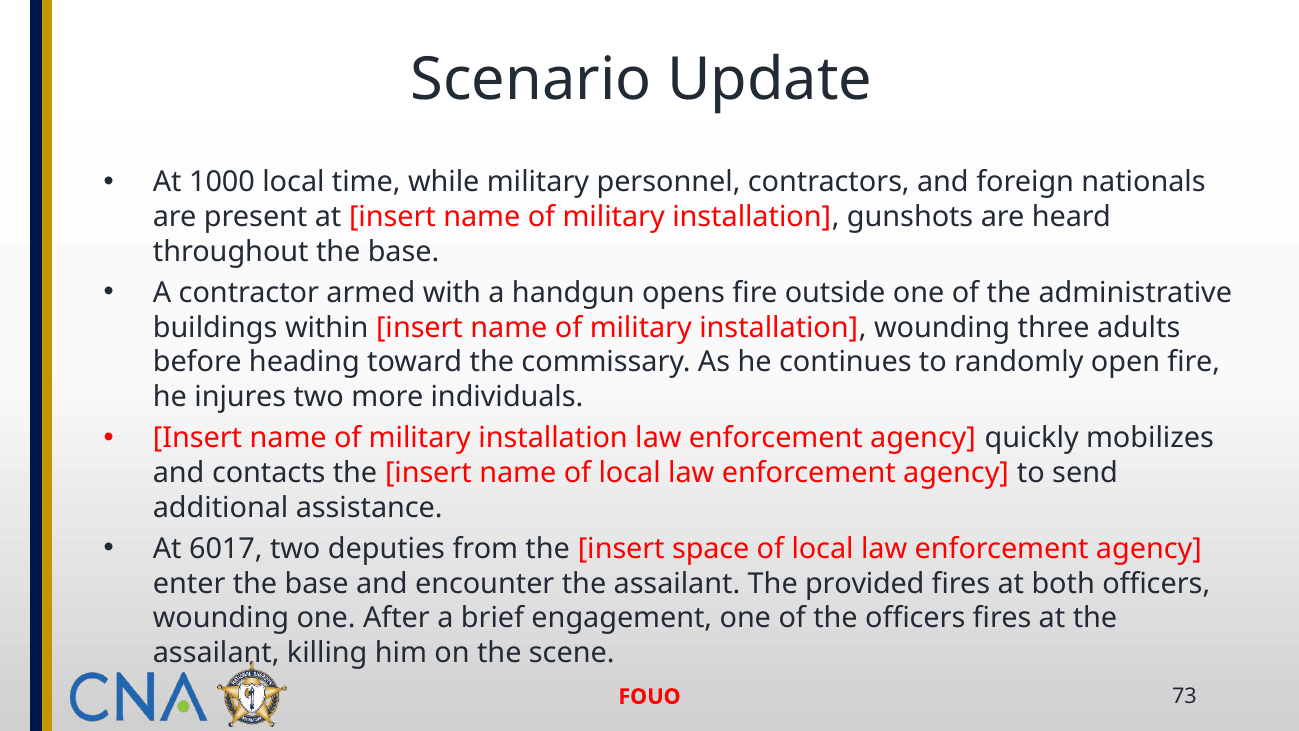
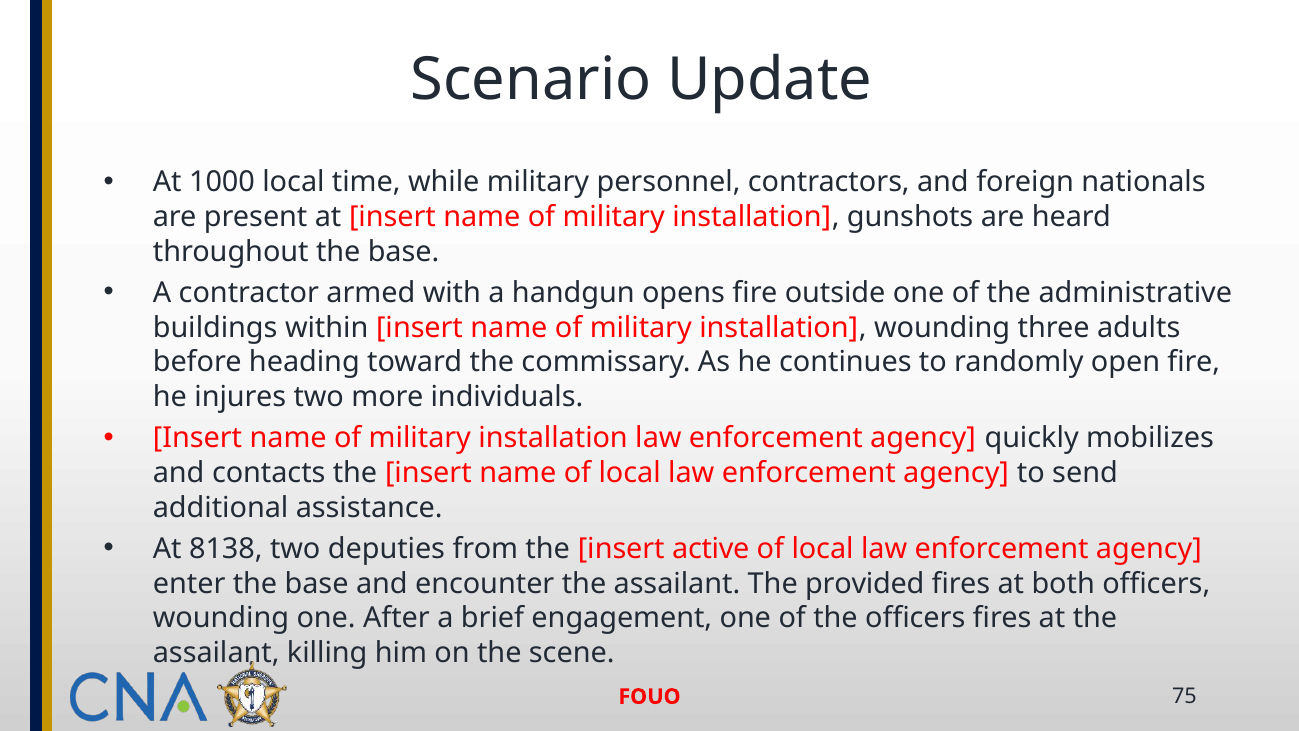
6017: 6017 -> 8138 (226, 549)
space: space -> active (711, 549)
73: 73 -> 75 (1184, 696)
